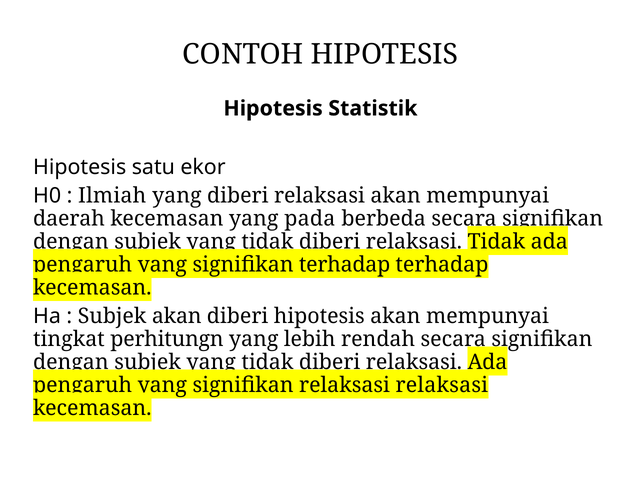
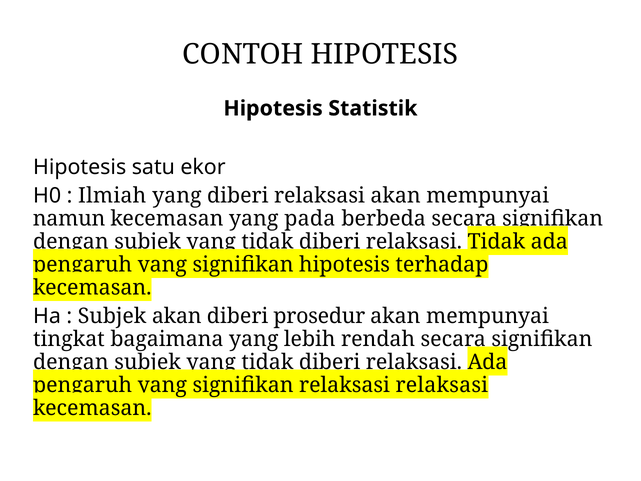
daerah: daerah -> namun (69, 219)
signifikan terhadap: terhadap -> hipotesis (345, 265)
diberi hipotesis: hipotesis -> prosedur (319, 316)
perhitungn: perhitungn -> bagaimana (167, 339)
